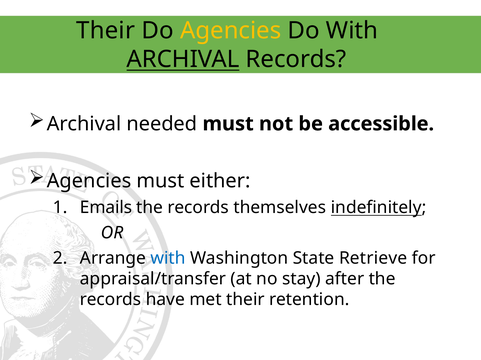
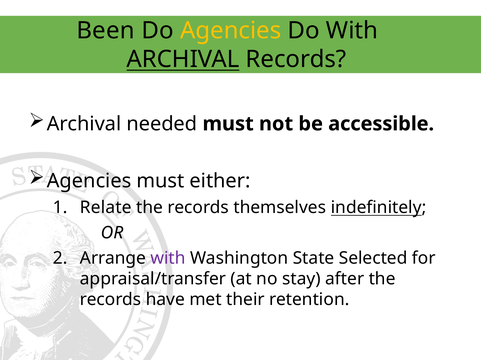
Their: Their -> Been (106, 31)
Emails: Emails -> Relate (106, 208)
with colour: blue -> purple (168, 259)
Retrieve: Retrieve -> Selected (373, 259)
